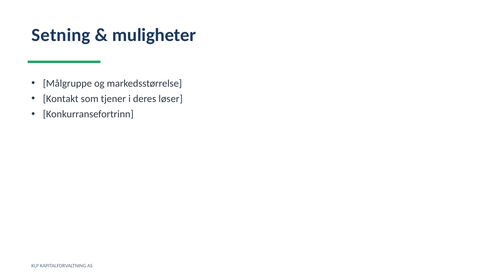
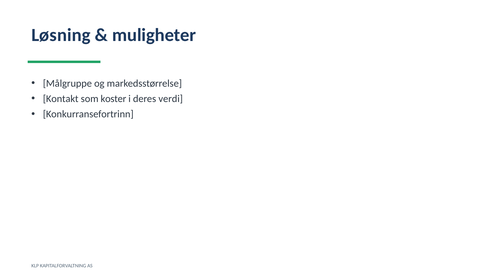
Setning: Setning -> Løsning (61, 35)
tjener: tjener -> koster (113, 99)
løser: løser -> verdi (171, 99)
